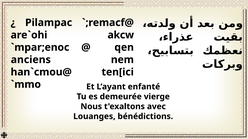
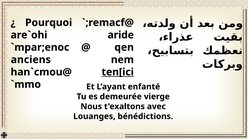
Pilampac: Pilampac -> Pourquoi (49, 23)
akcw: akcw -> aride (121, 35)
ten[ici underline: none -> present (118, 72)
